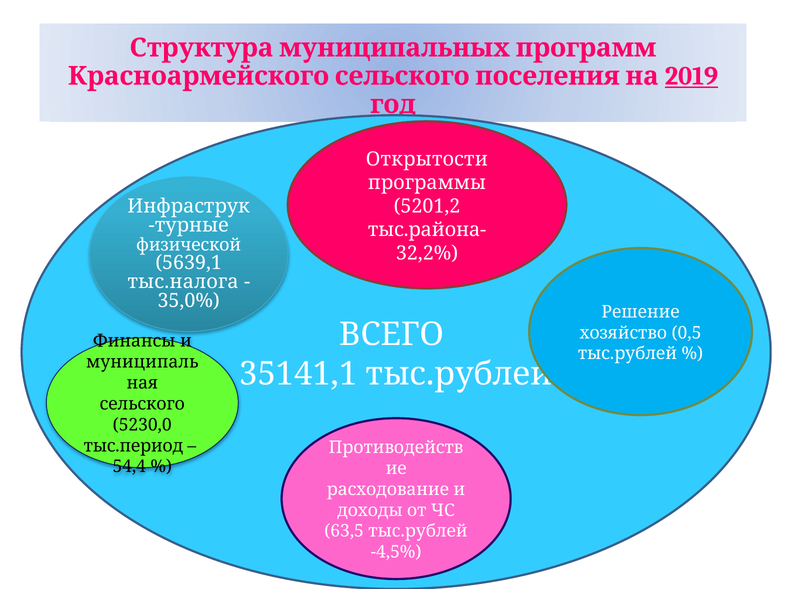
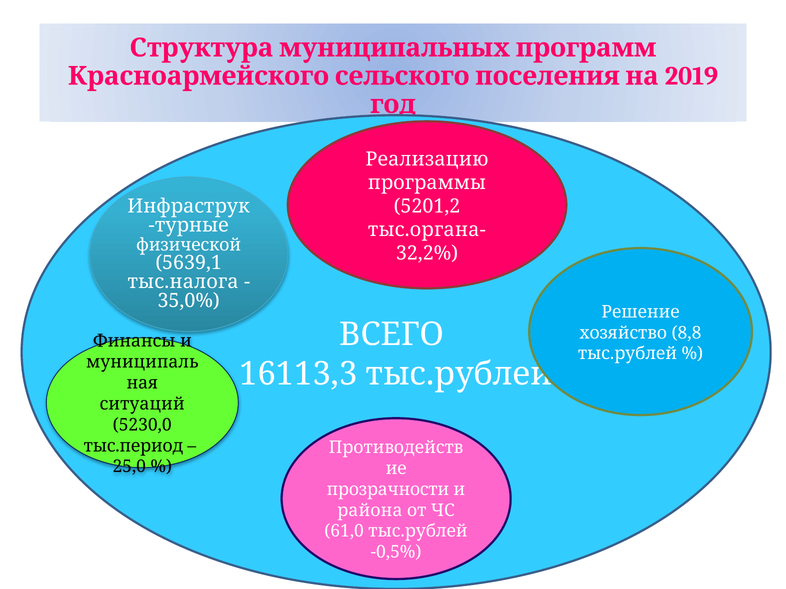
2019 underline: present -> none (691, 76)
Открытости: Открытости -> Реализацию (427, 159)
тыс.района-: тыс.района- -> тыс.органа- (427, 230)
0,5: 0,5 -> 8,8 (686, 333)
35141,1: 35141,1 -> 16113,3 (298, 374)
сельского: сельского -> ситуаций (142, 404)
54,4: 54,4 -> 25,0 (129, 467)
расходование: расходование -> прозрачности (388, 490)
доходы: доходы -> района (370, 511)
63,5: 63,5 -> 61,0 (344, 532)
-4,5%: -4,5% -> -0,5% (396, 553)
